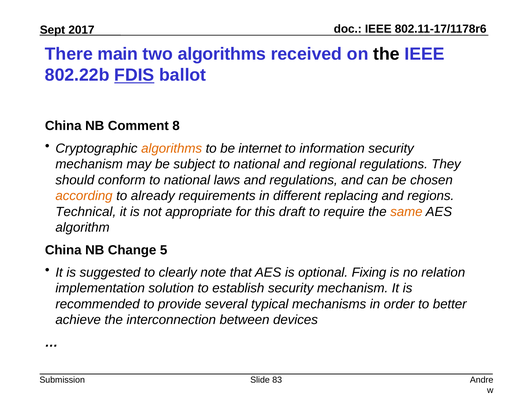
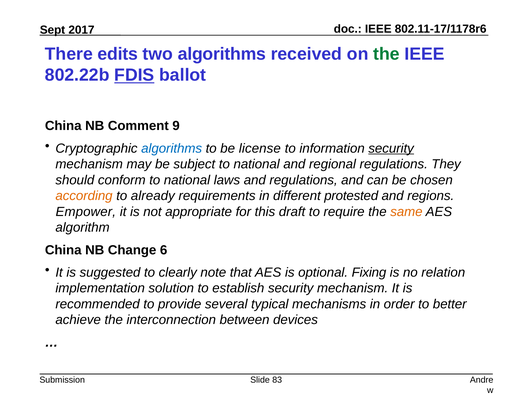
main: main -> edits (118, 54)
the colour: black -> green (387, 54)
8: 8 -> 9 (176, 126)
algorithms colour: orange -> blue (172, 148)
internet: internet -> license (260, 148)
security underline: none -> present (391, 148)
replacing: replacing -> protested (351, 196)
Technical: Technical -> Empower (86, 212)
5: 5 -> 6 (164, 250)
